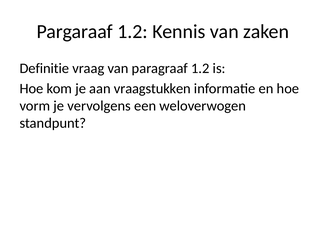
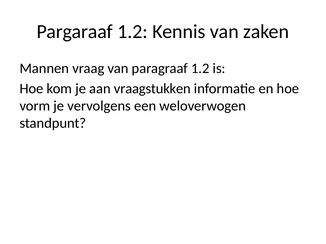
Definitie: Definitie -> Mannen (44, 68)
